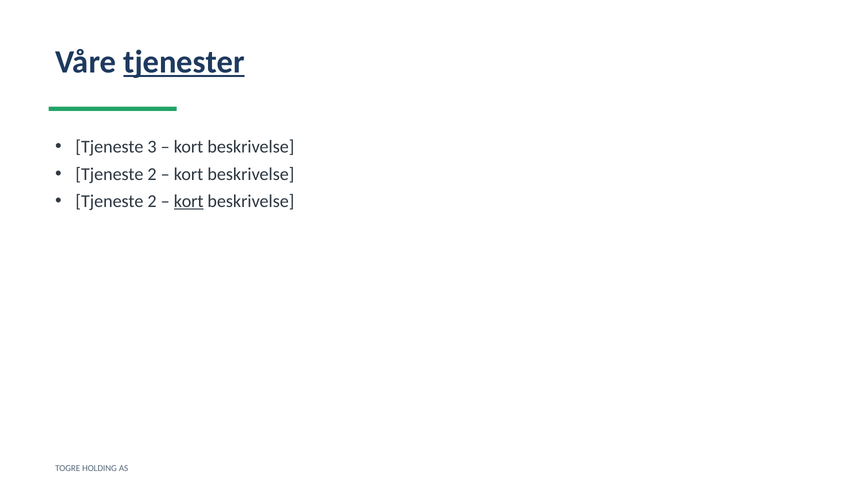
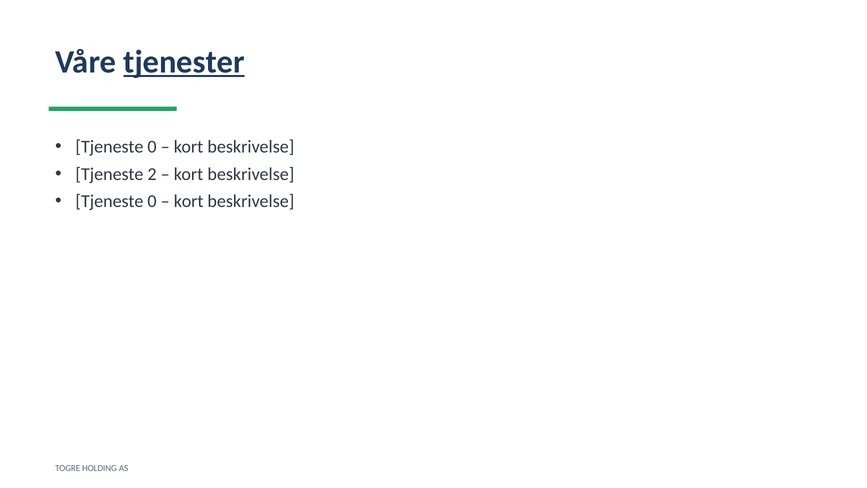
3: 3 -> 0 (152, 147)
2: 2 -> 0 (152, 201)
kort underline: present -> none (189, 201)
